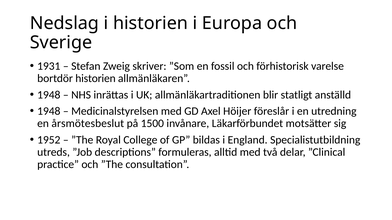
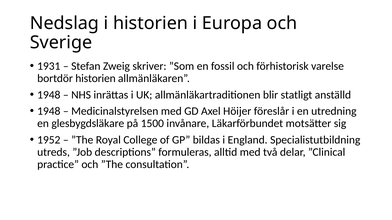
årsmötesbeslut: årsmötesbeslut -> glesbygdsläkare (88, 124)
